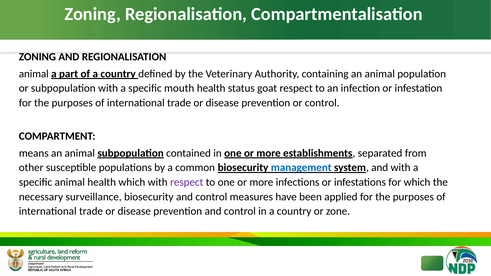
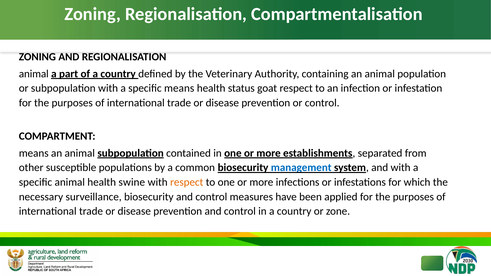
specific mouth: mouth -> means (179, 88)
health which: which -> swine (132, 182)
respect colour: purple -> orange (187, 182)
